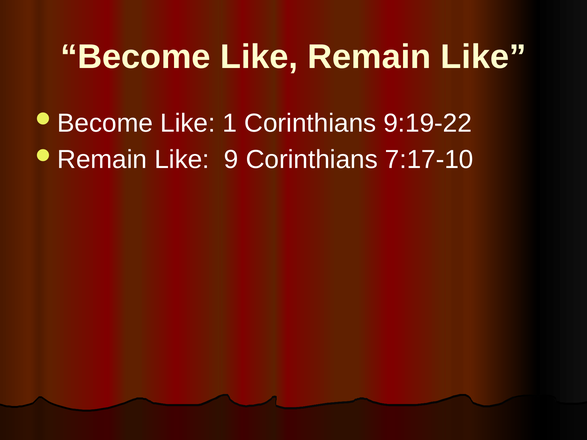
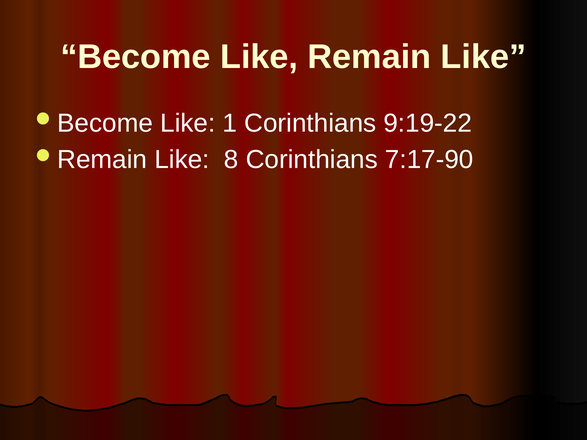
9: 9 -> 8 (231, 160)
7:17-10: 7:17-10 -> 7:17-90 (429, 160)
